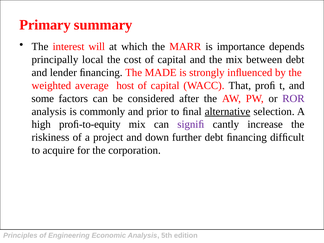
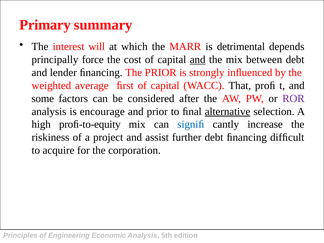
importance: importance -> detrimental (241, 47)
local: local -> force (93, 60)
and underline: none -> present (198, 60)
The MADE: MADE -> PRIOR (161, 73)
host: host -> ﬁrst (125, 86)
commonly: commonly -> encourage (102, 111)
signiﬁ colour: purple -> blue (191, 124)
down: down -> assist (157, 137)
